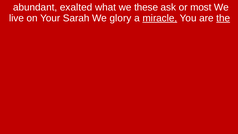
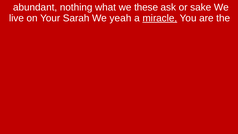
exalted: exalted -> nothing (76, 7)
most: most -> sake (201, 7)
glory: glory -> yeah (120, 18)
the underline: present -> none (223, 18)
